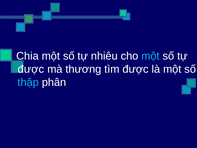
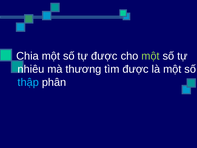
tự nhiêu: nhiêu -> được (104, 56)
một colour: light blue -> light green (150, 56)
được: được -> nhiêu (31, 69)
